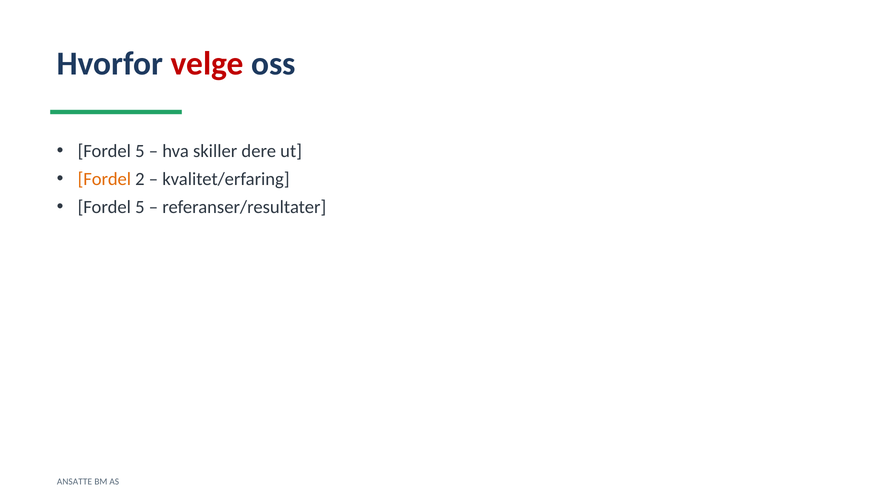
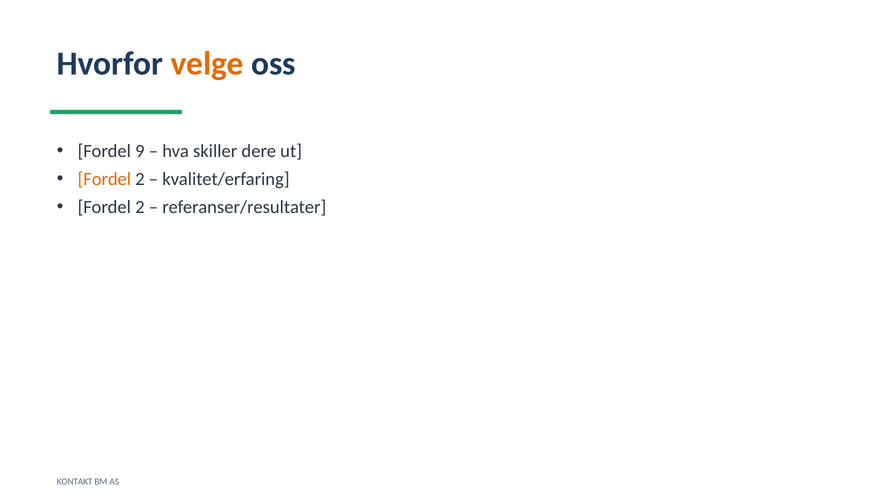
velge colour: red -> orange (207, 64)
5: 5 -> 9 (140, 151)
5: 5 -> 2 (140, 207)
ANSATTE: ANSATTE -> KONTAKT (75, 481)
